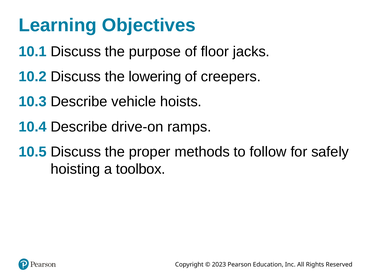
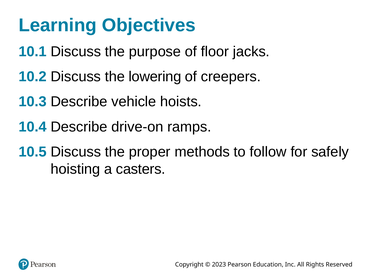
toolbox: toolbox -> casters (141, 169)
